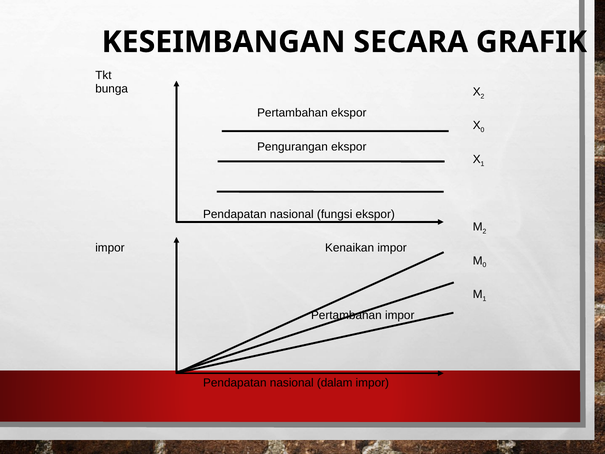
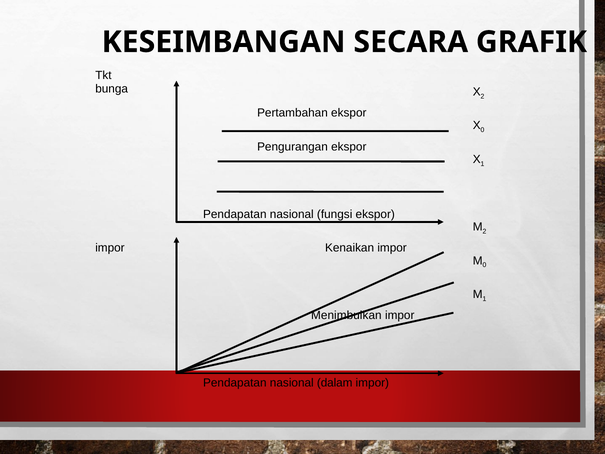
Pertambahan: Pertambahan -> Menimbulkan (346, 315)
